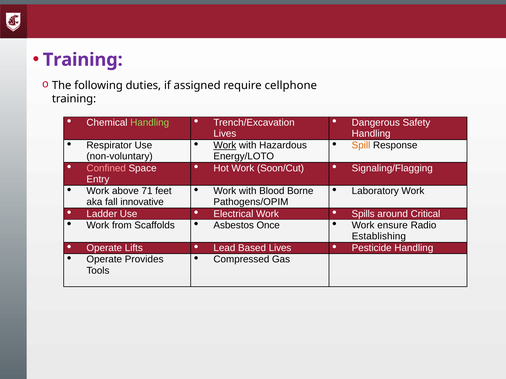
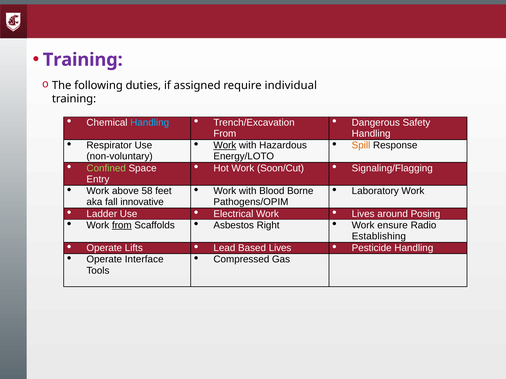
cellphone: cellphone -> individual (291, 85)
Handling colour: light green -> light blue (150, 123)
Lives: Lives -> From (225, 134)
Confined colour: pink -> light green (106, 168)
71: 71 -> 58 (147, 191)
Spills: Spills -> Lives (363, 214)
Critical: Critical -> Posing (425, 214)
from underline: none -> present (122, 225)
Once: Once -> Right (268, 225)
Provides: Provides -> Interface (144, 260)
